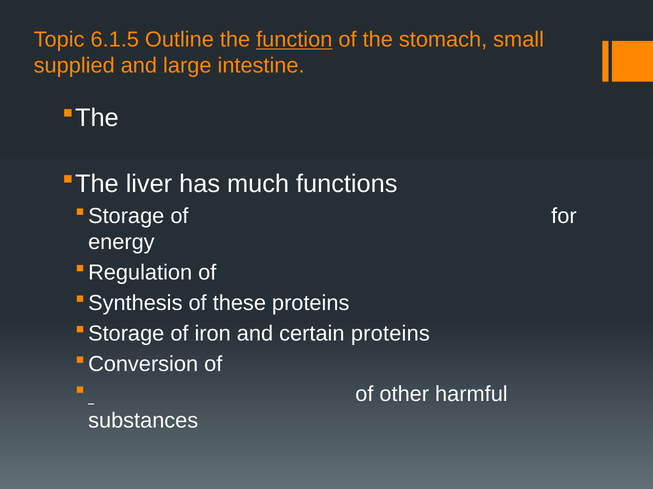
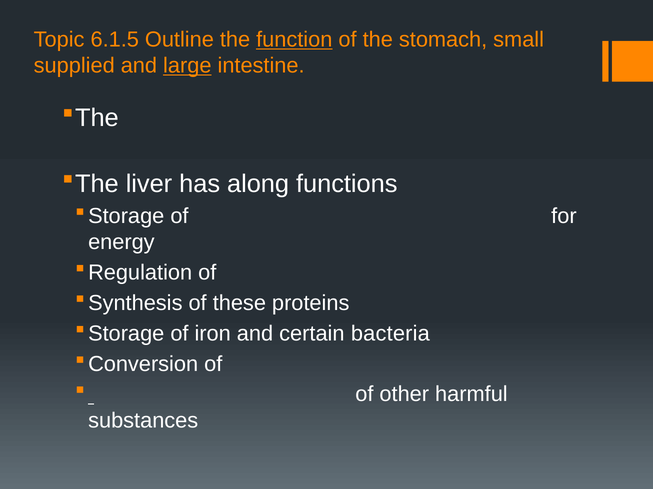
large underline: none -> present (187, 66)
much: much -> along (258, 184)
certain proteins: proteins -> bacteria (390, 334)
